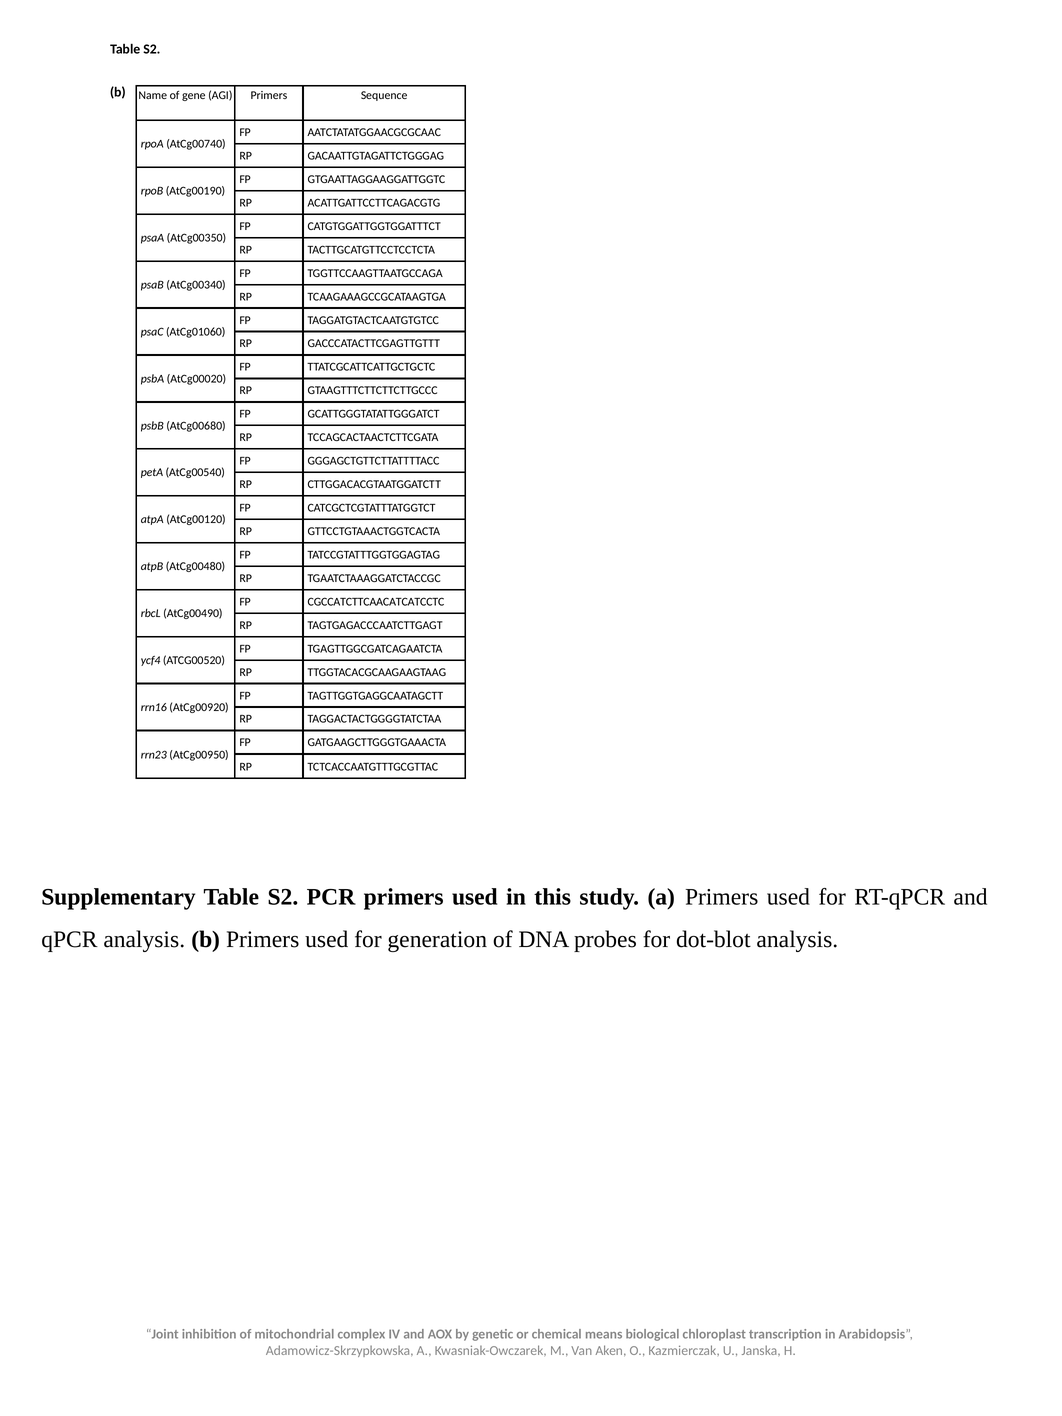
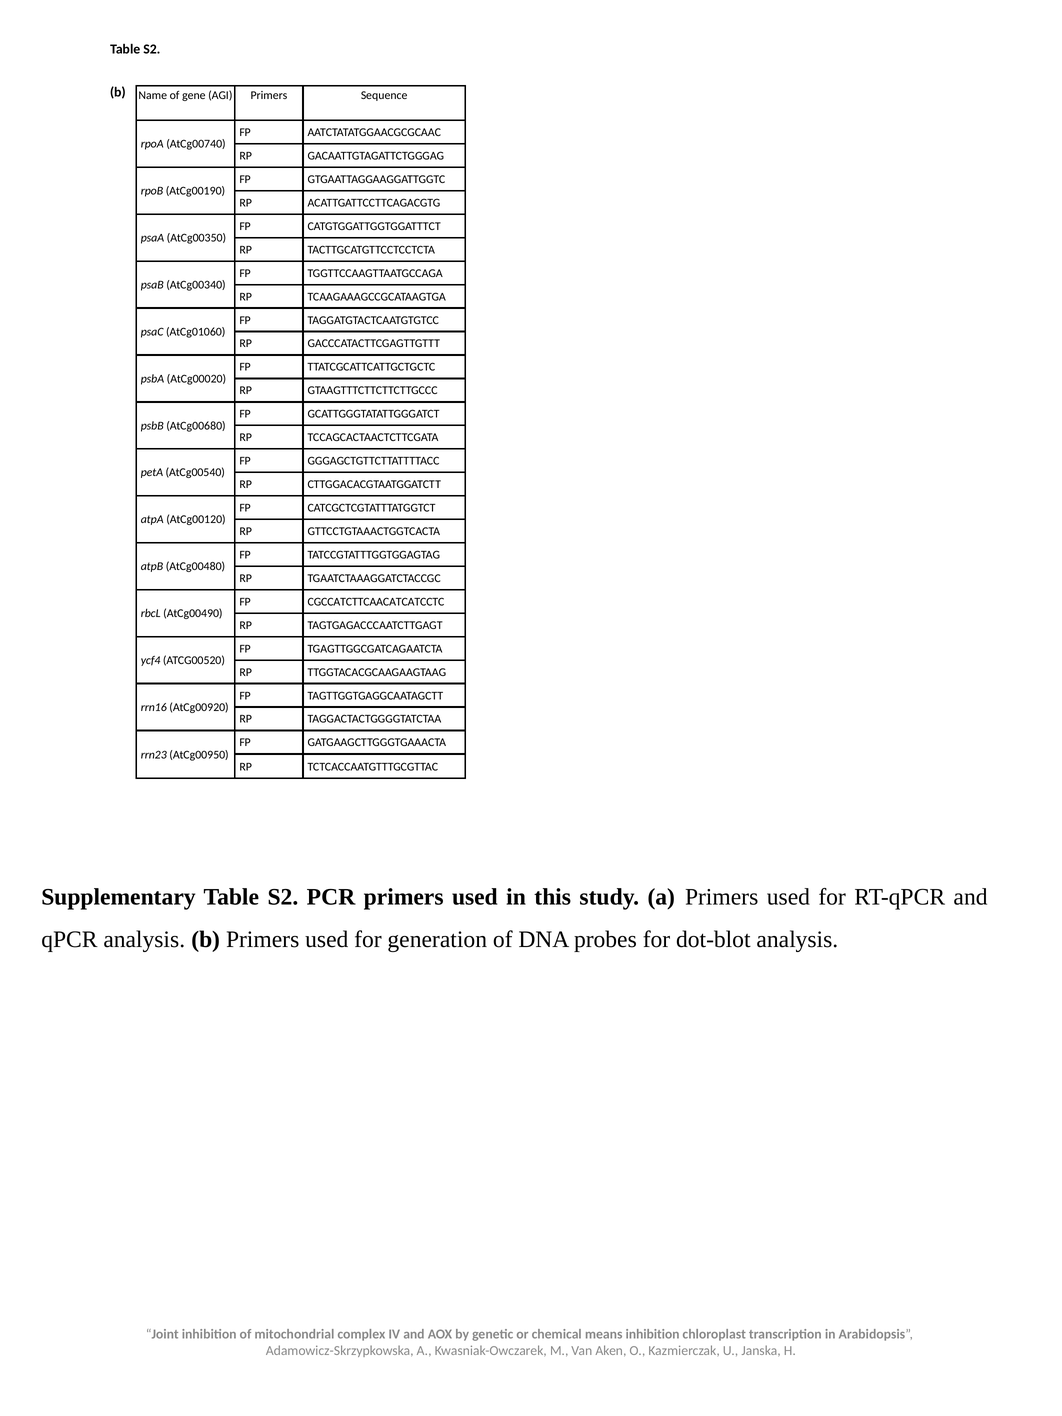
means biological: biological -> inhibition (653, 1334)
